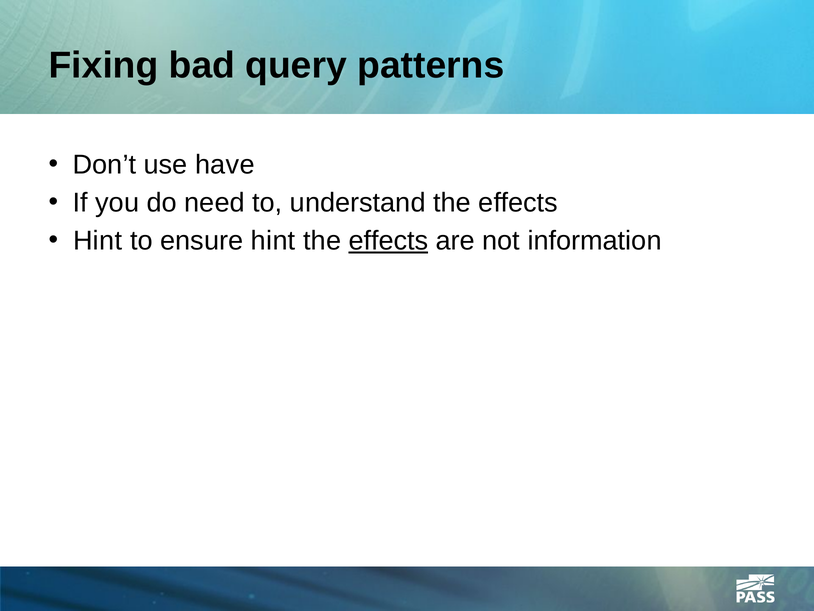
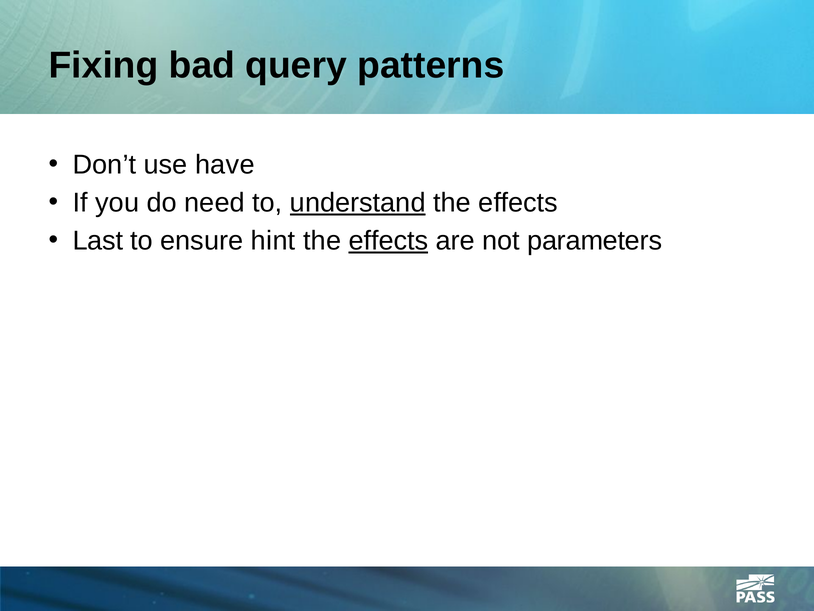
understand underline: none -> present (358, 203)
Hint: Hint -> Last (98, 241)
information: information -> parameters (595, 241)
